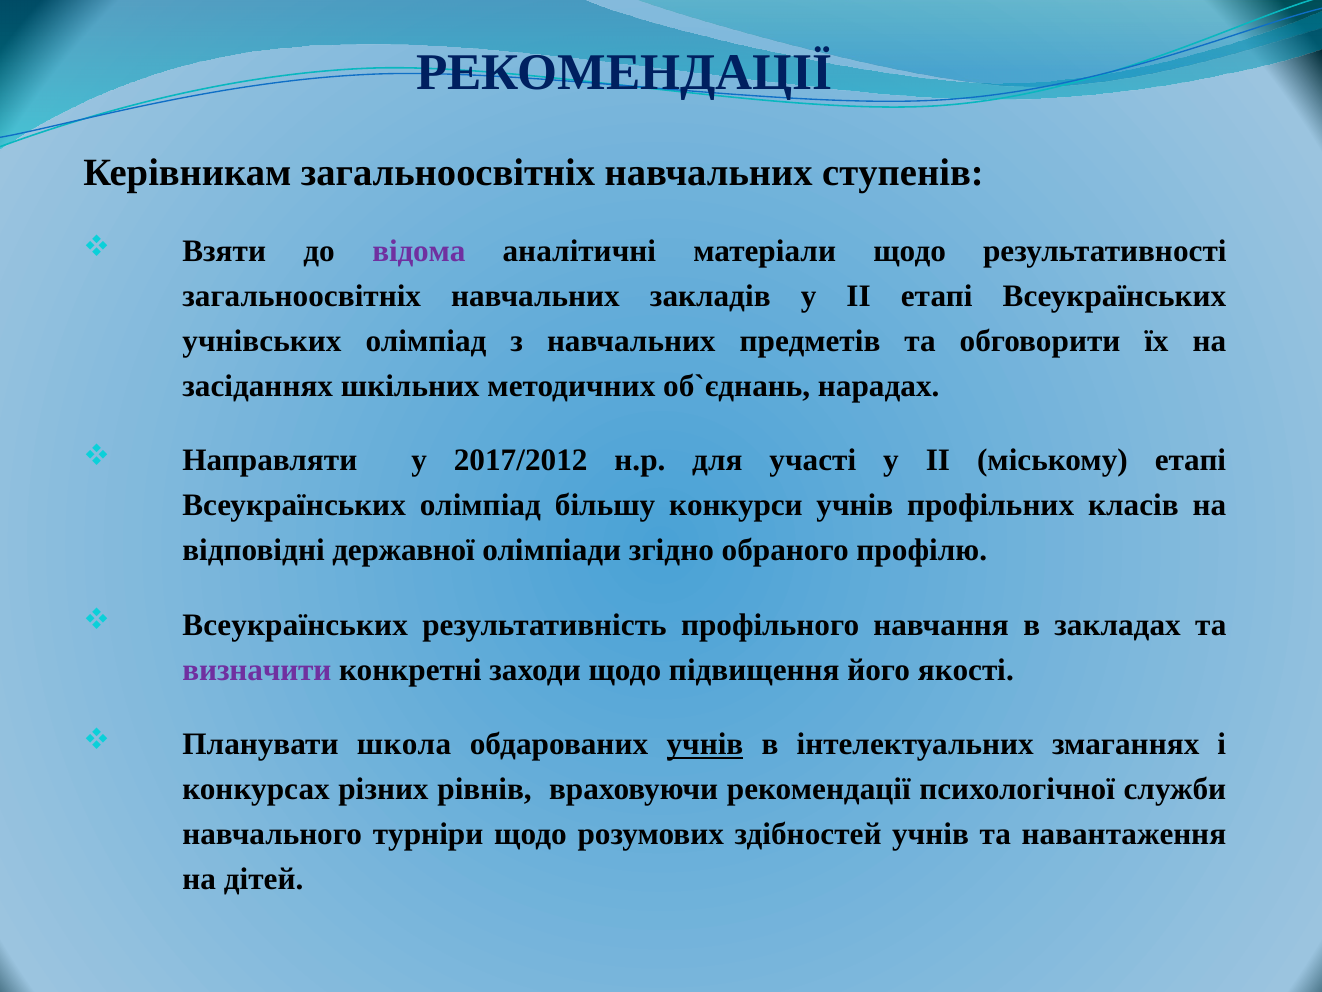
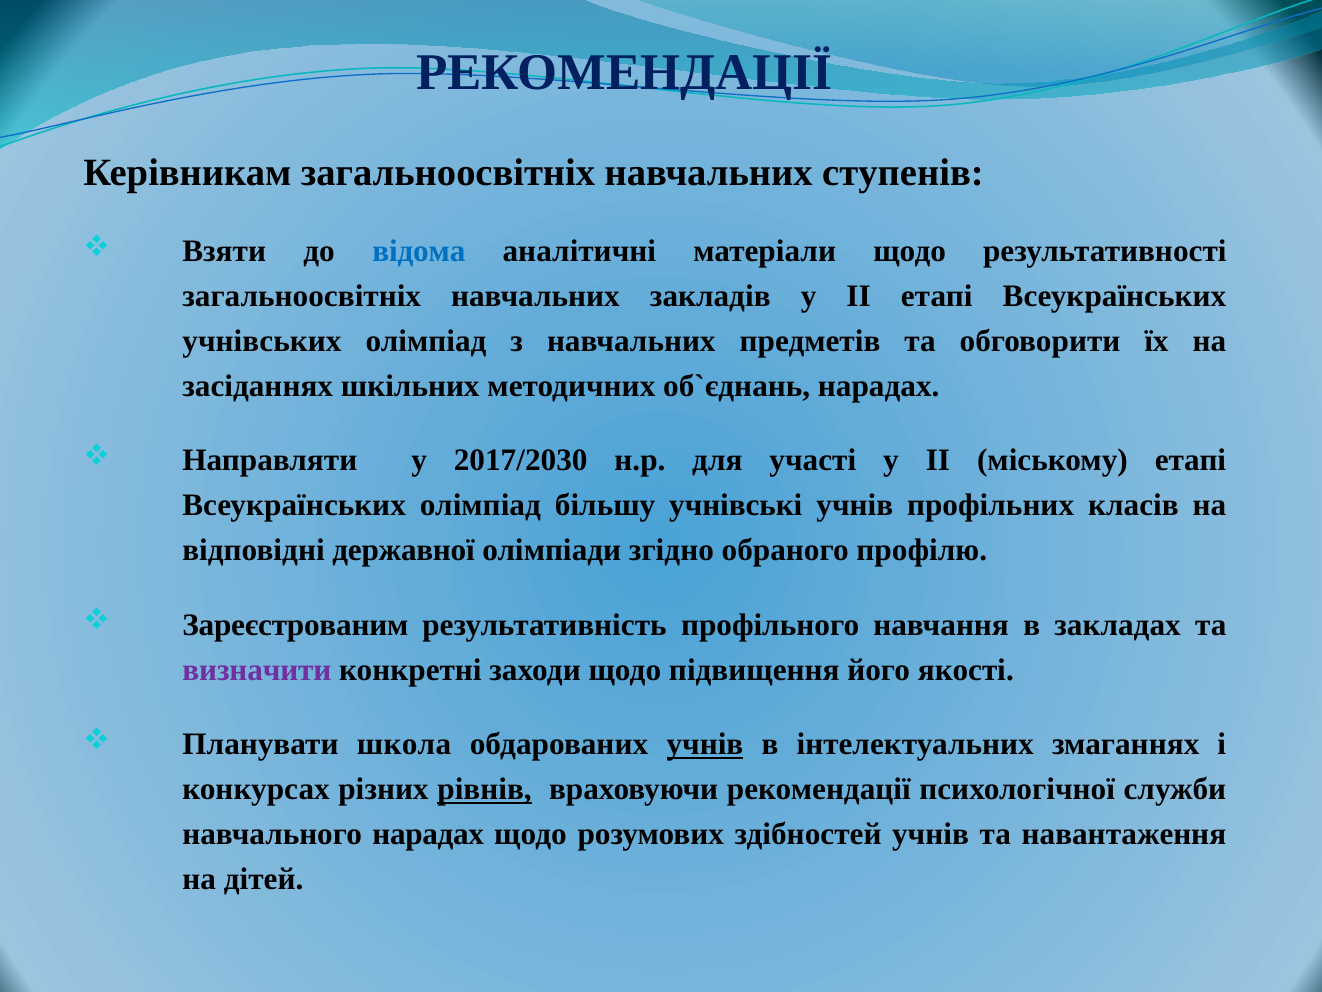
відома colour: purple -> blue (419, 251)
2017/2012: 2017/2012 -> 2017/2030 (521, 460)
конкурси: конкурси -> учнівські (736, 505)
Всеукраїнських: Всеукраїнських -> Зареєстрованим (295, 625)
рівнів underline: none -> present (485, 789)
навчального турніри: турніри -> нарадах (428, 834)
